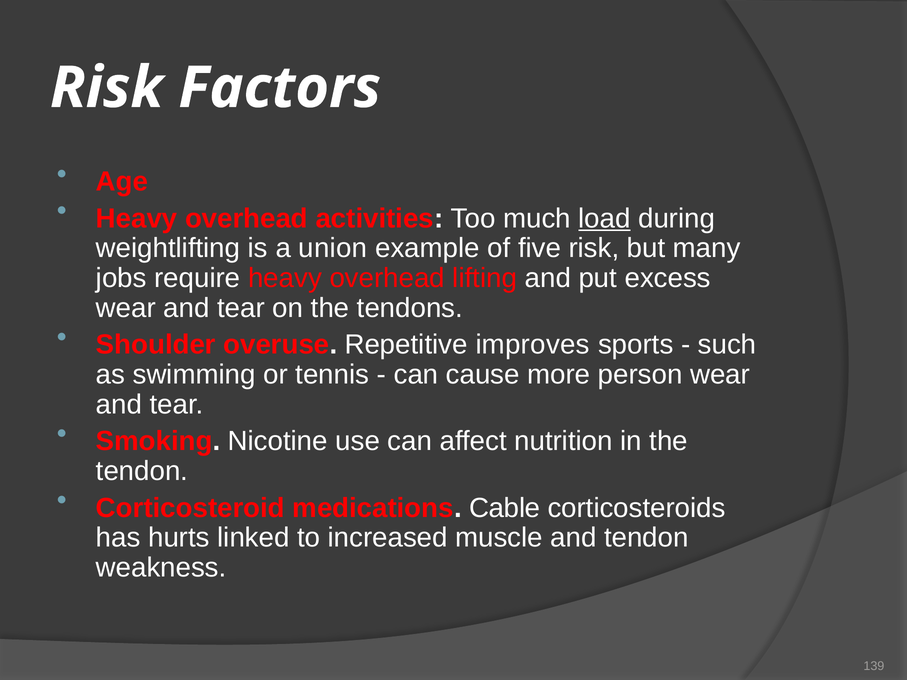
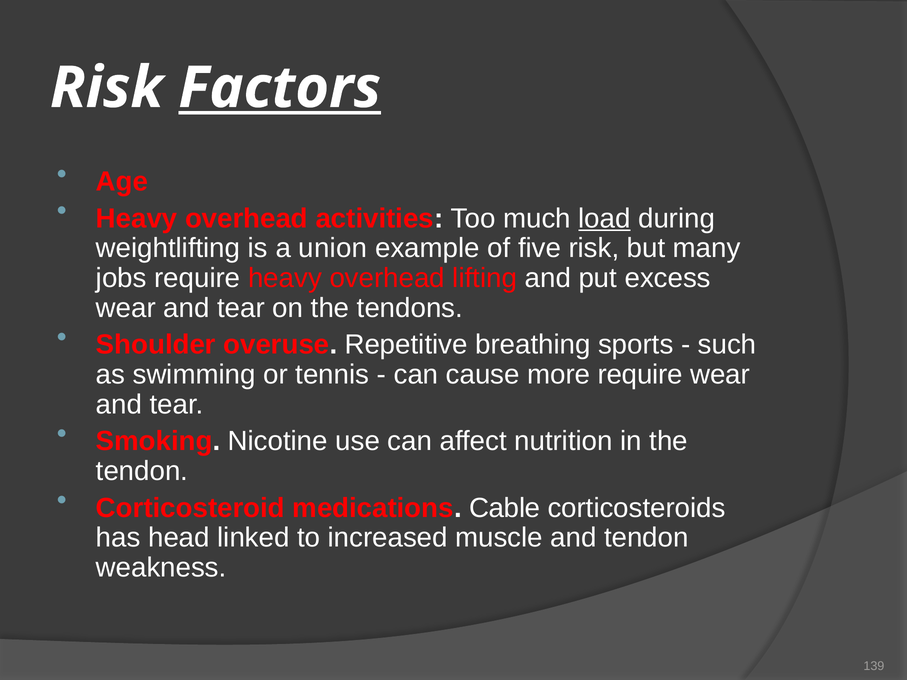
Factors underline: none -> present (280, 88)
improves: improves -> breathing (533, 345)
more person: person -> require (640, 375)
hurts: hurts -> head (179, 538)
